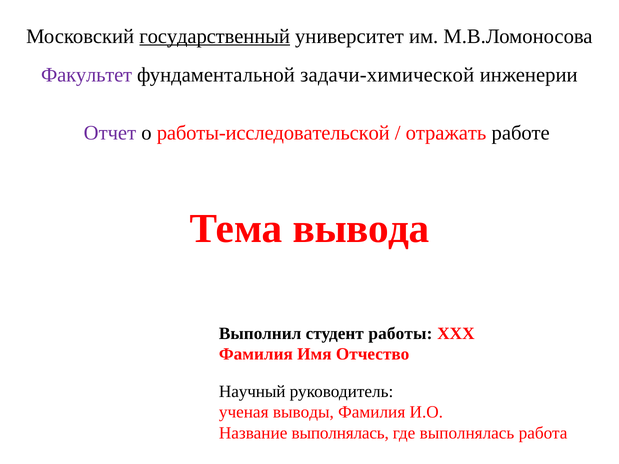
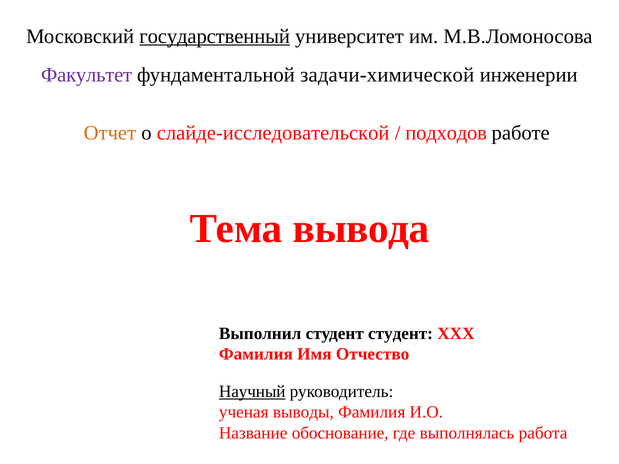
Отчет colour: purple -> orange (110, 133)
работы-исследовательской: работы-исследовательской -> слайде-исследовательской (273, 133)
отражать: отражать -> подходов (446, 133)
студент работы: работы -> студент (401, 334)
Научный underline: none -> present (252, 392)
Название выполнялась: выполнялась -> обоснование (340, 433)
